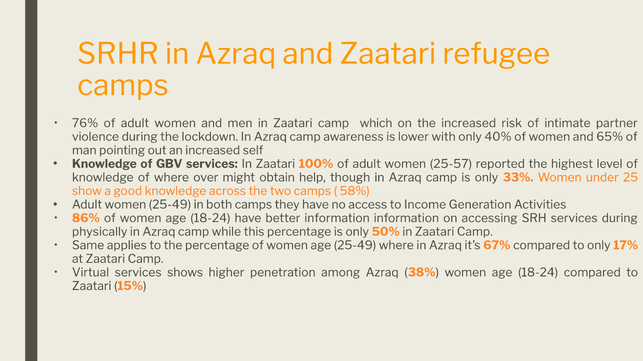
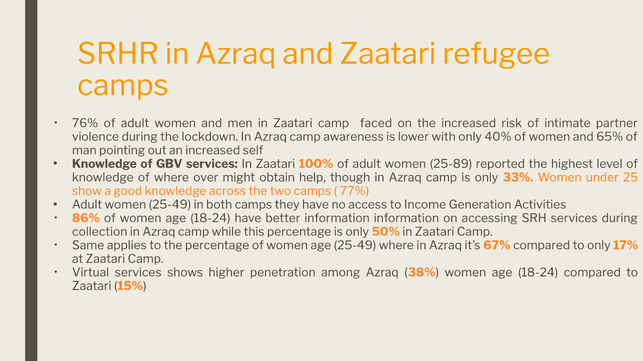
which: which -> faced (376, 123)
25-57: 25-57 -> 25-89 (451, 164)
58%: 58% -> 77% (355, 191)
physically: physically -> collection (100, 232)
